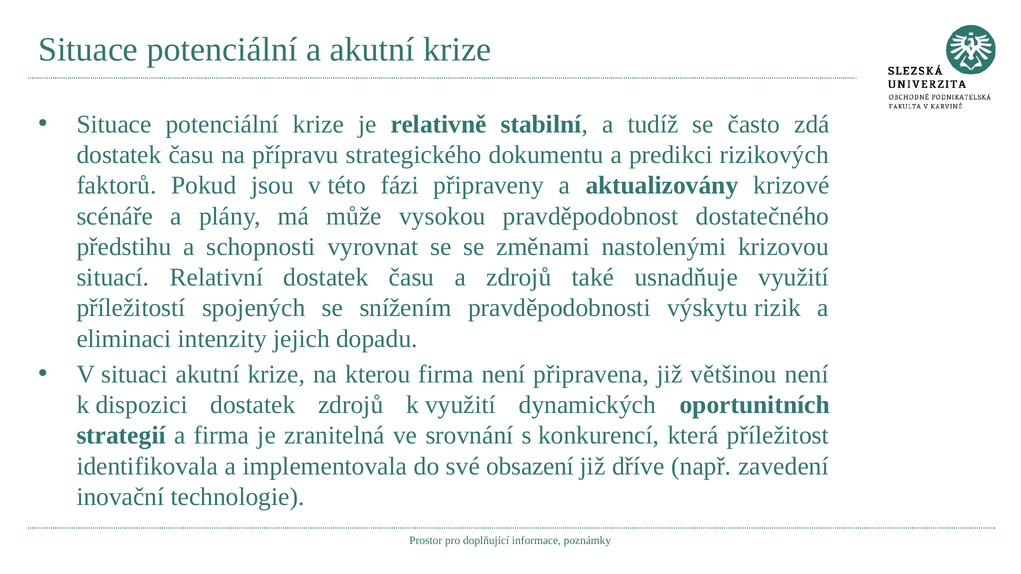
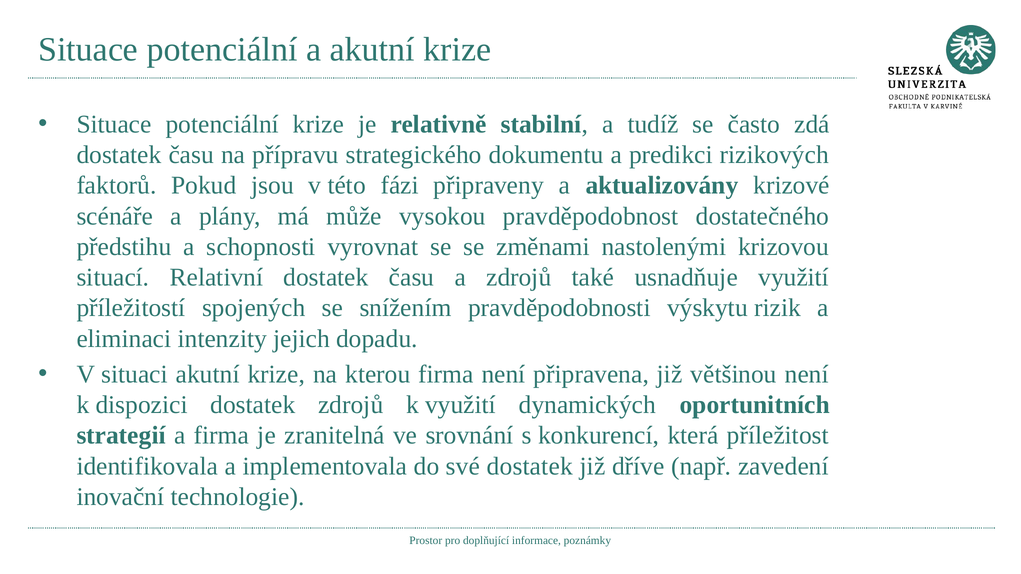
své obsazení: obsazení -> dostatek (530, 466)
